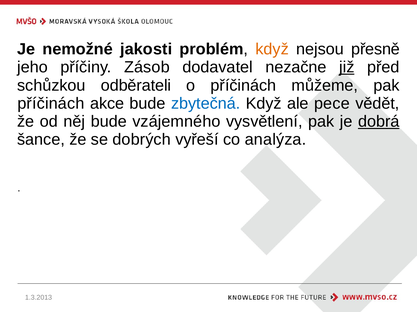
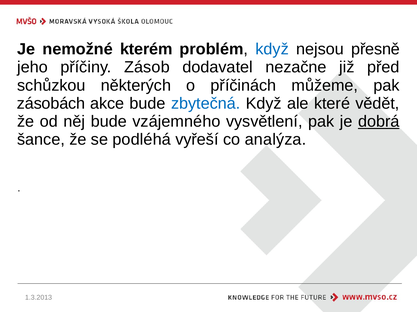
jakosti: jakosti -> kterém (146, 49)
když colour: orange -> blue (272, 49)
již underline: present -> none (347, 67)
odběrateli: odběrateli -> některých (136, 86)
příčinách: příčinách -> zásobách (51, 104)
pece: pece -> které (332, 104)
dobrých: dobrých -> podléhá (142, 140)
